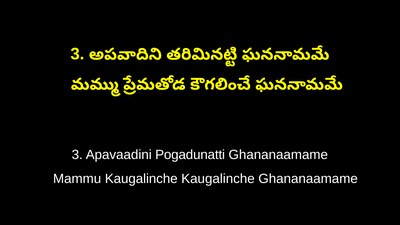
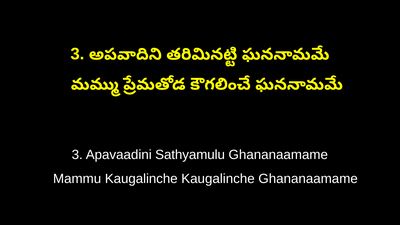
Pogadunatti: Pogadunatti -> Sathyamulu (190, 155)
